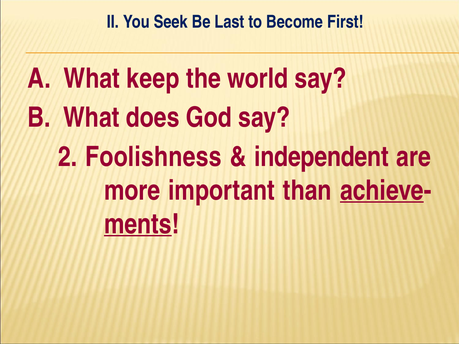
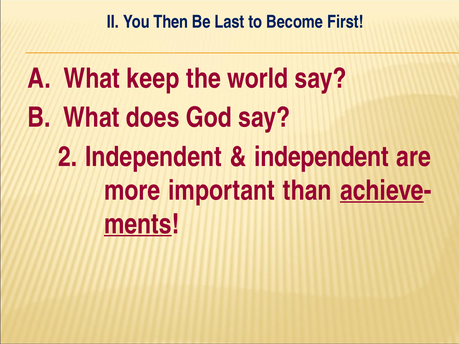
Seek: Seek -> Then (171, 22)
2 Foolishness: Foolishness -> Independent (154, 157)
